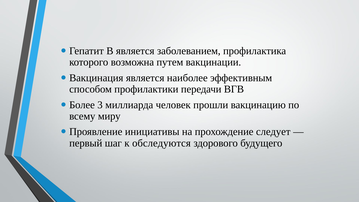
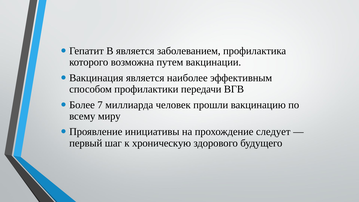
3: 3 -> 7 (100, 105)
обследуются: обследуются -> хроническую (162, 143)
